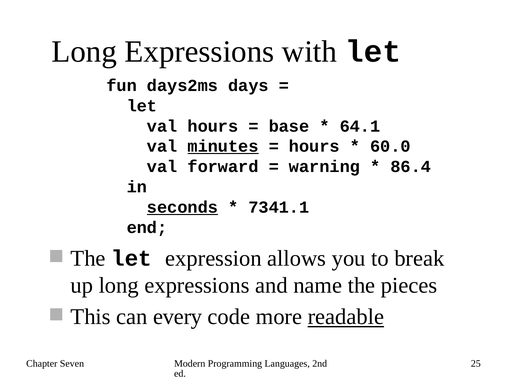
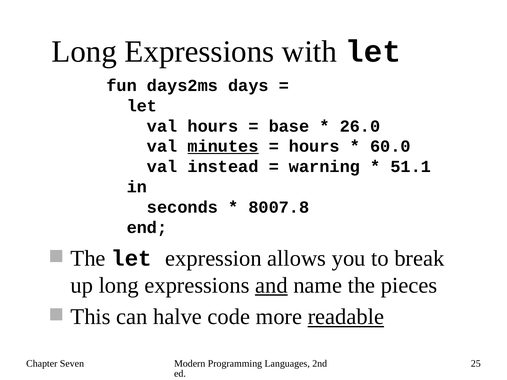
64.1: 64.1 -> 26.0 (360, 126)
forward: forward -> instead (223, 167)
86.4: 86.4 -> 51.1 (411, 167)
seconds underline: present -> none (182, 207)
7341.1: 7341.1 -> 8007.8 (279, 207)
and underline: none -> present (271, 286)
every: every -> halve (178, 317)
